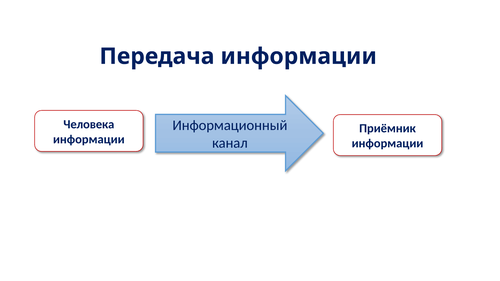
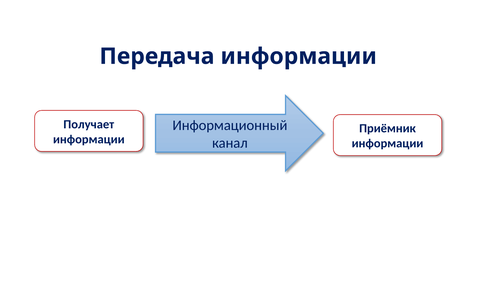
Человека: Человека -> Получает (89, 124)
